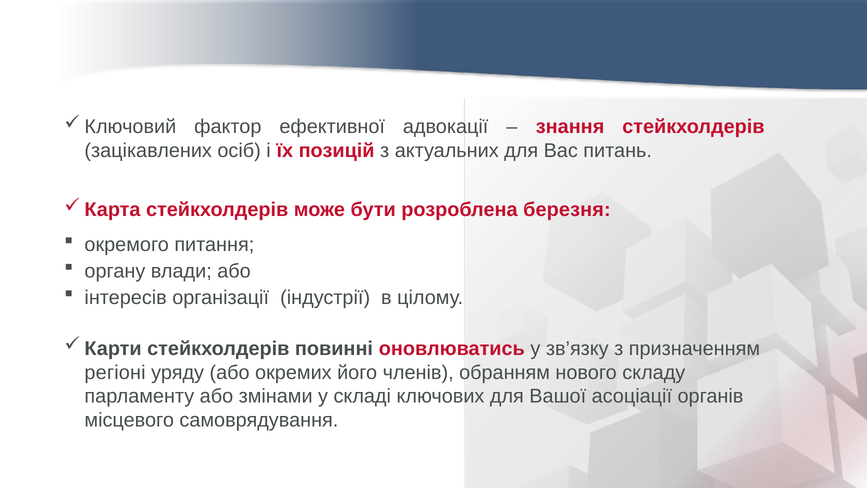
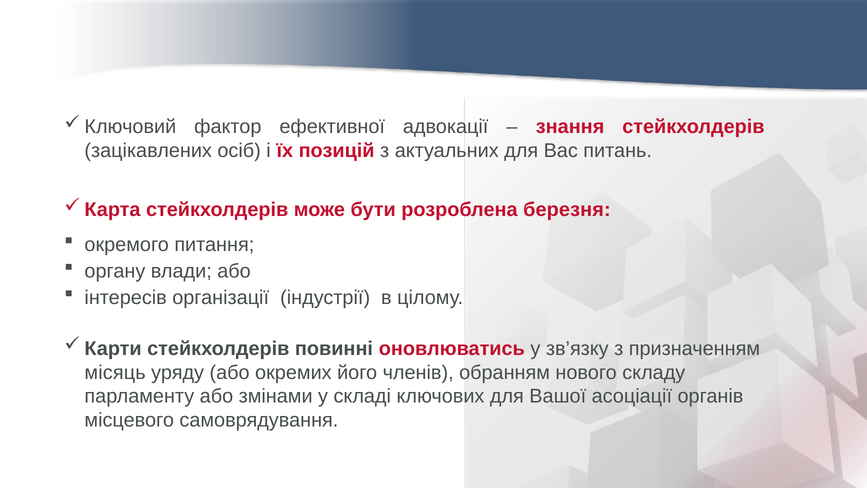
регіоні: регіоні -> місяць (115, 372)
